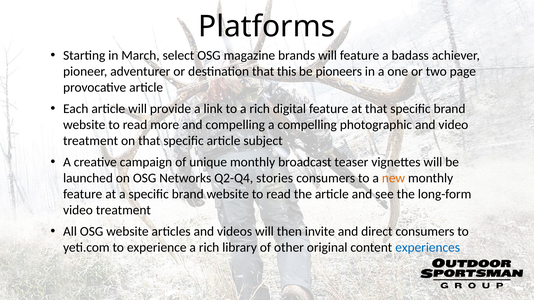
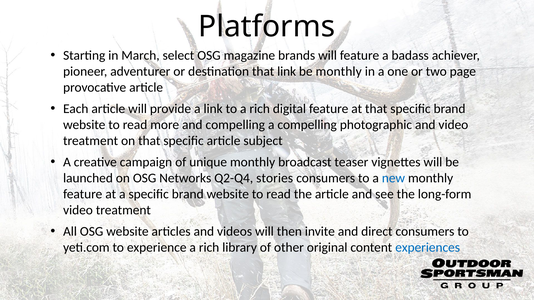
that this: this -> link (287, 72)
be pioneers: pioneers -> monthly (339, 72)
new colour: orange -> blue (393, 178)
